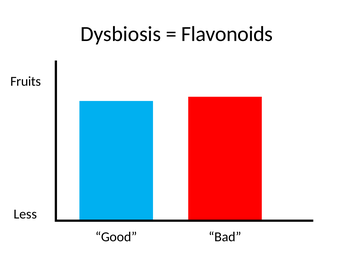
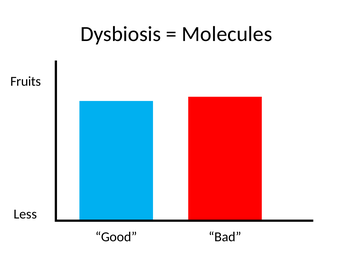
Flavonoids: Flavonoids -> Molecules (227, 34)
